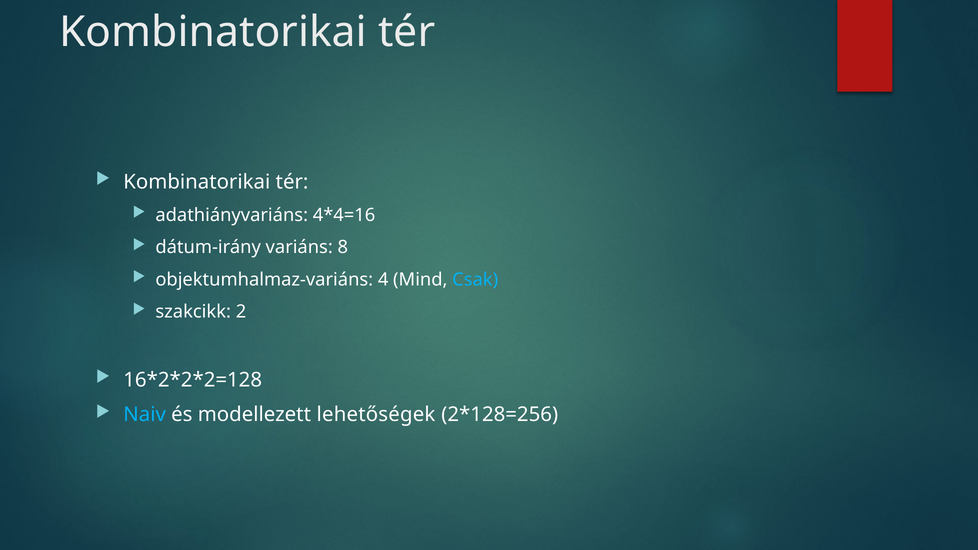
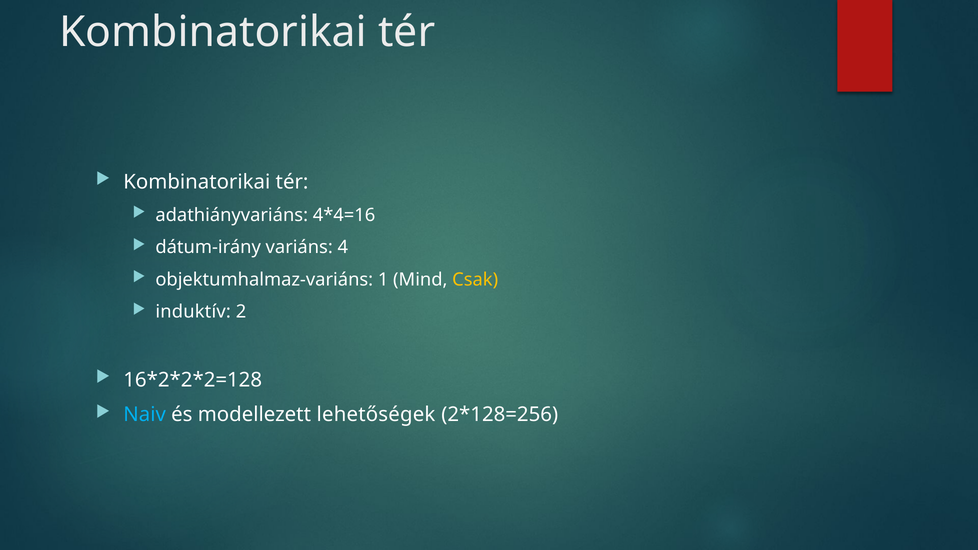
8: 8 -> 4 (343, 247)
4: 4 -> 1 (383, 280)
Csak colour: light blue -> yellow (475, 280)
szakcikk: szakcikk -> induktív (193, 312)
